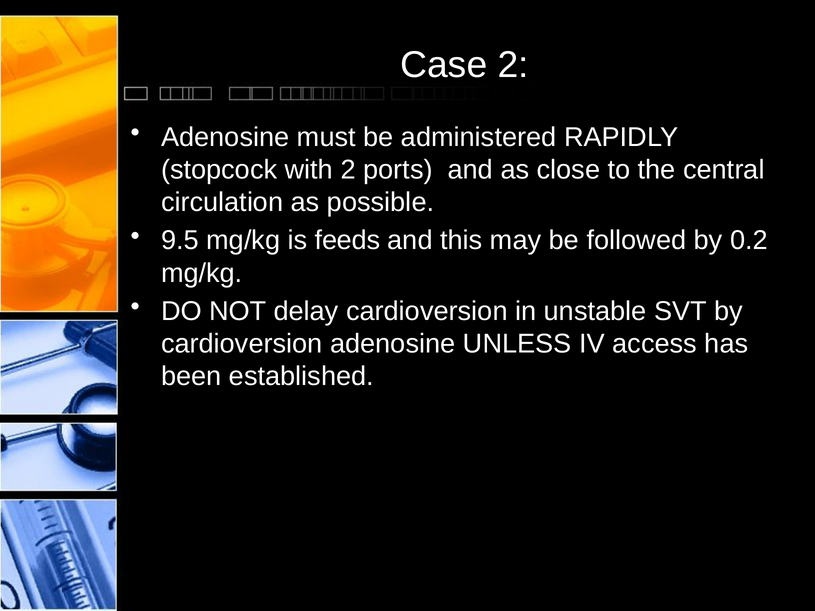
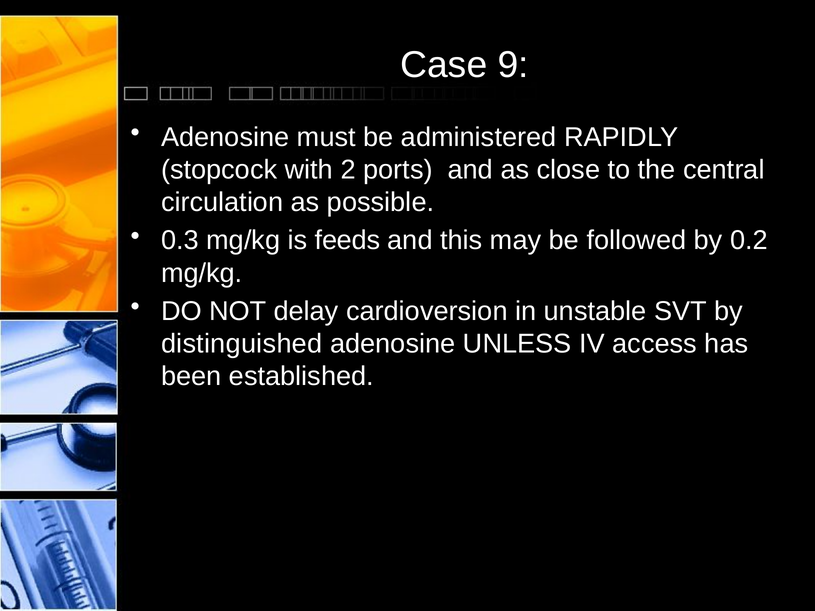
Case 2: 2 -> 9 (513, 65)
9.5: 9.5 -> 0.3 (180, 241)
cardioversion: cardioversion -> distinguished (242, 344)
